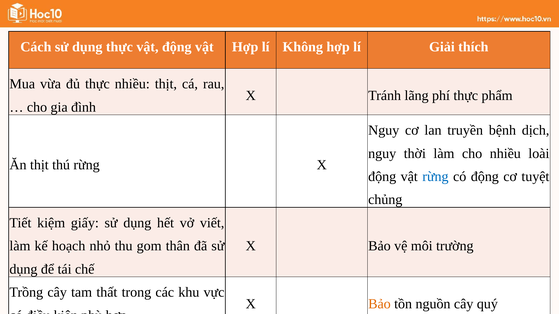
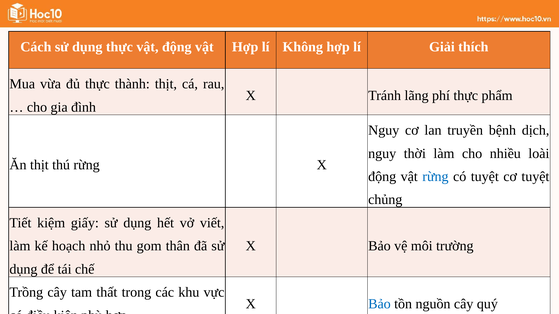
thực nhiều: nhiều -> thành (132, 84)
có động: động -> tuyệt (485, 177)
Bảo colour: orange -> blue (379, 304)
